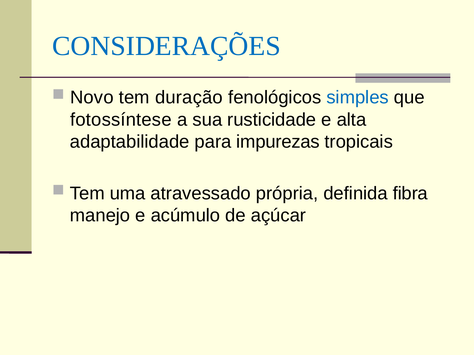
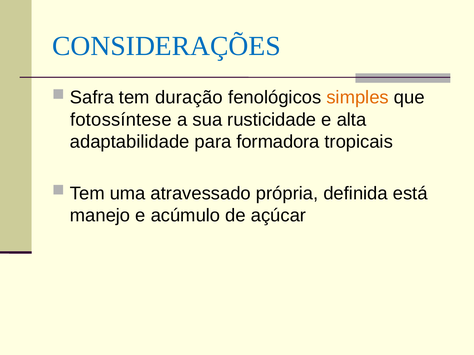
Novo: Novo -> Safra (92, 98)
simples colour: blue -> orange (358, 98)
impurezas: impurezas -> formadora (278, 142)
fibra: fibra -> está (410, 194)
